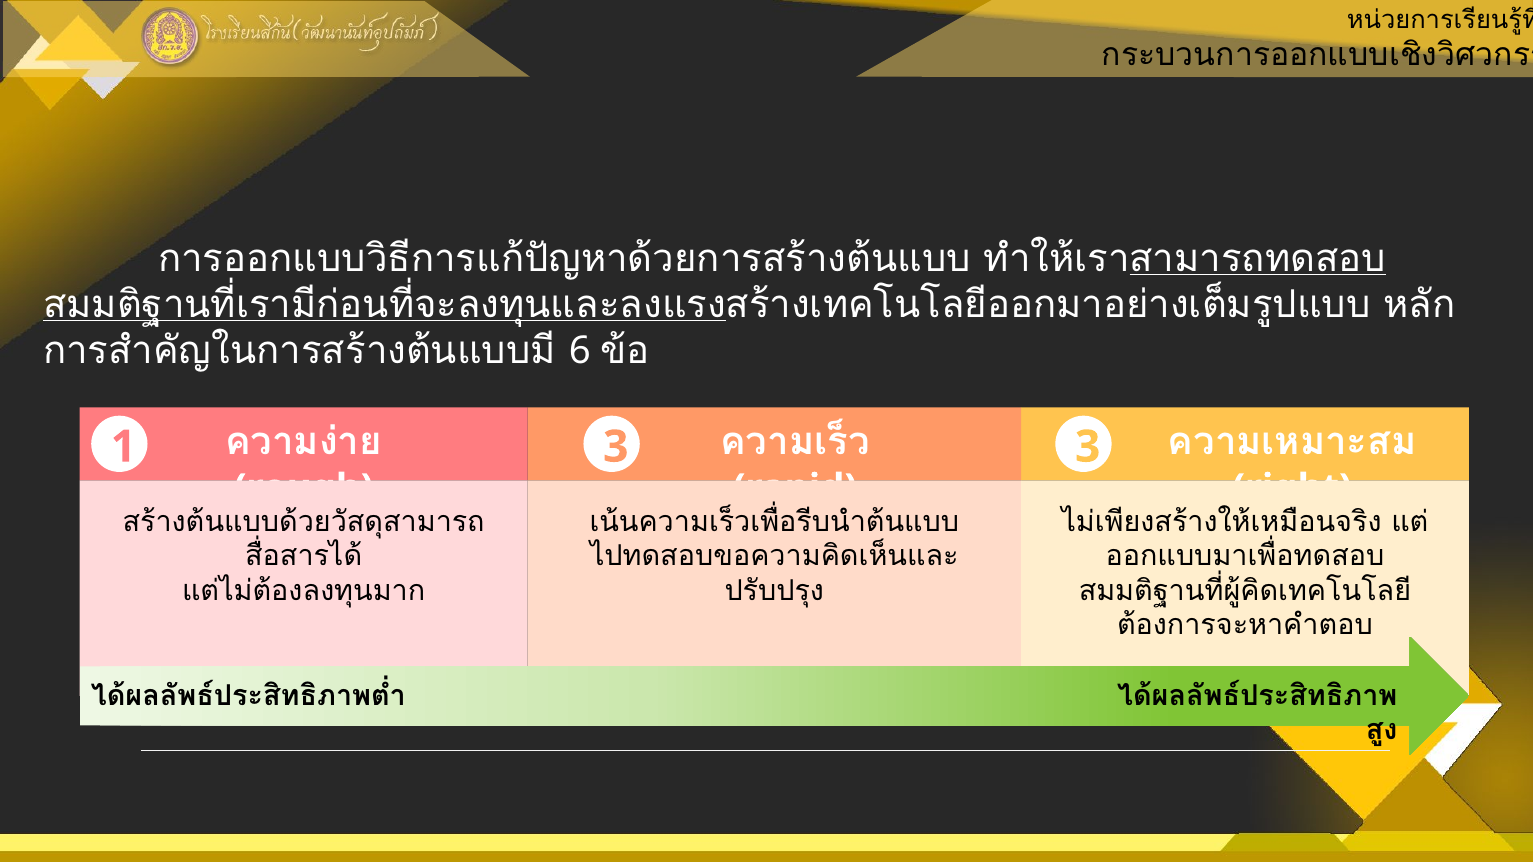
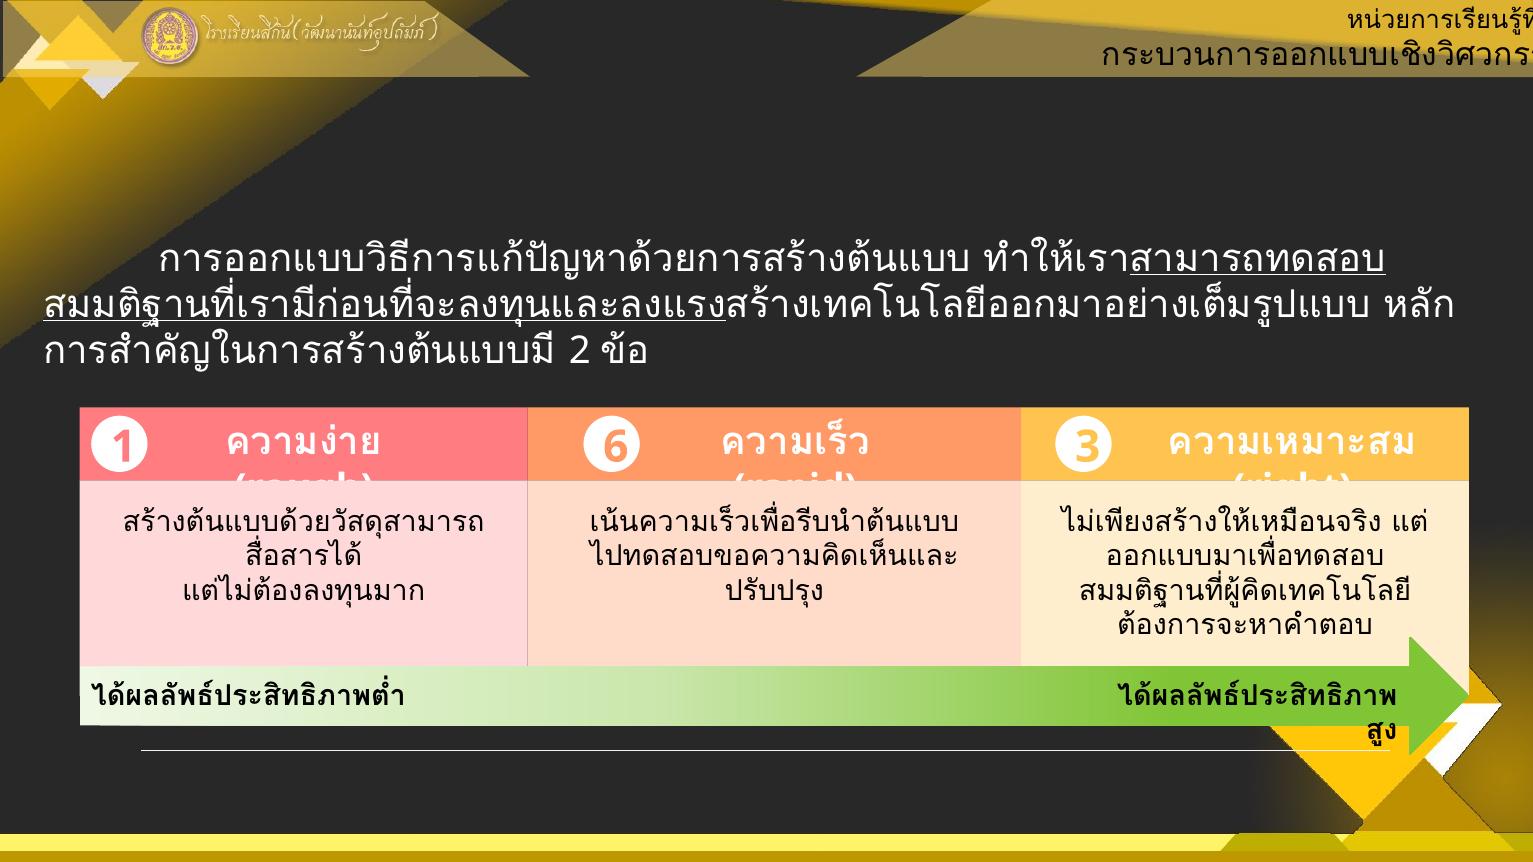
6: 6 -> 2 (580, 351)
1 3: 3 -> 6 (616, 447)
